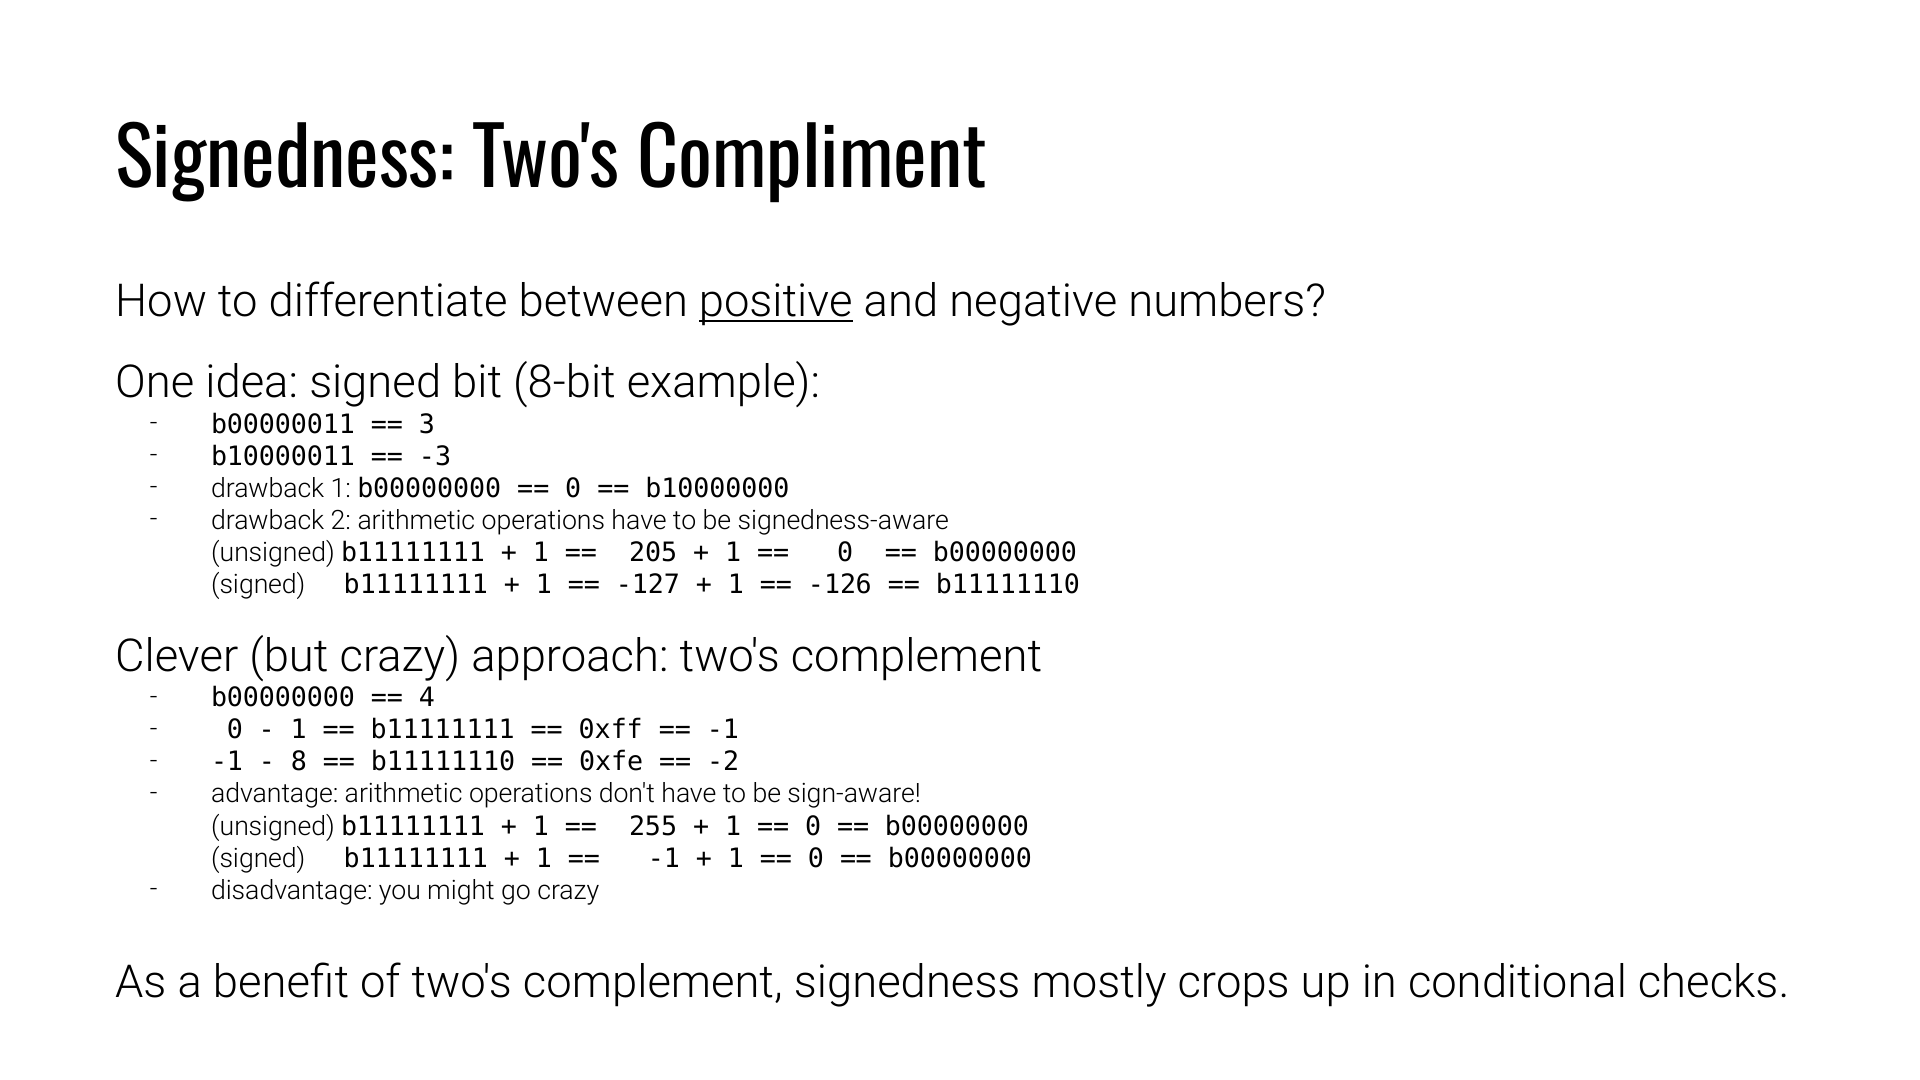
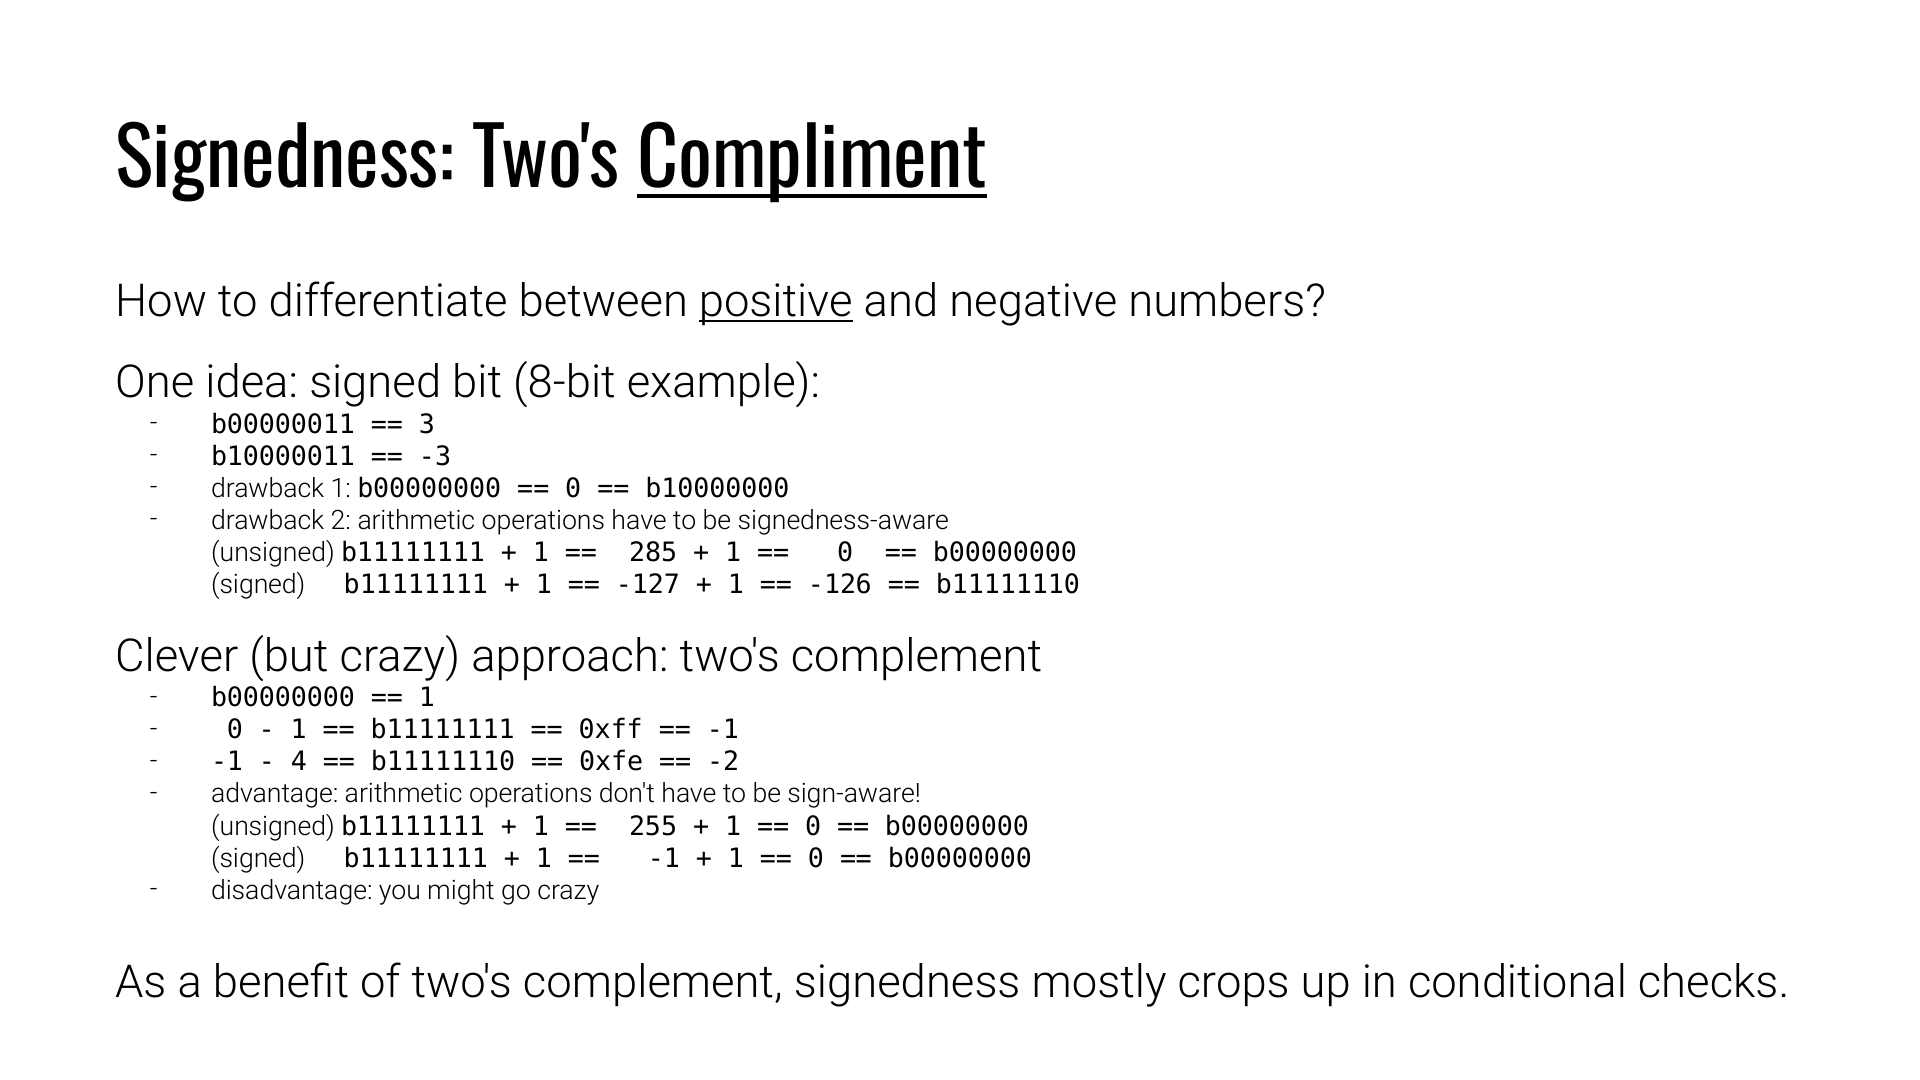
Compliment underline: none -> present (812, 162)
205: 205 -> 285 (653, 553)
4: 4 -> 1 (427, 698)
8: 8 -> 4 (299, 762)
